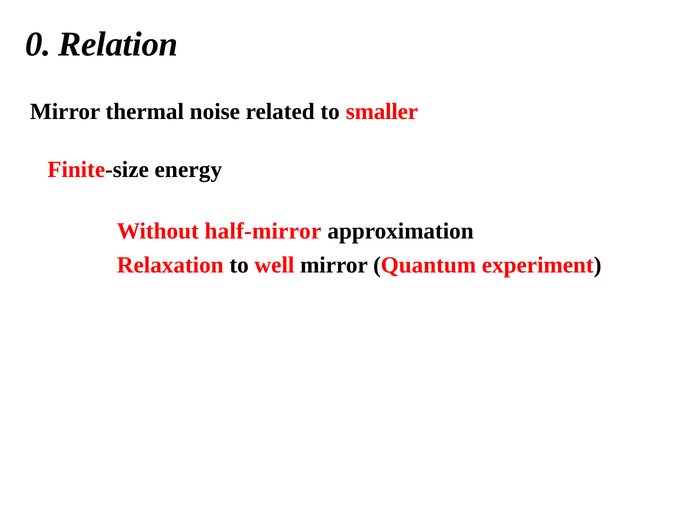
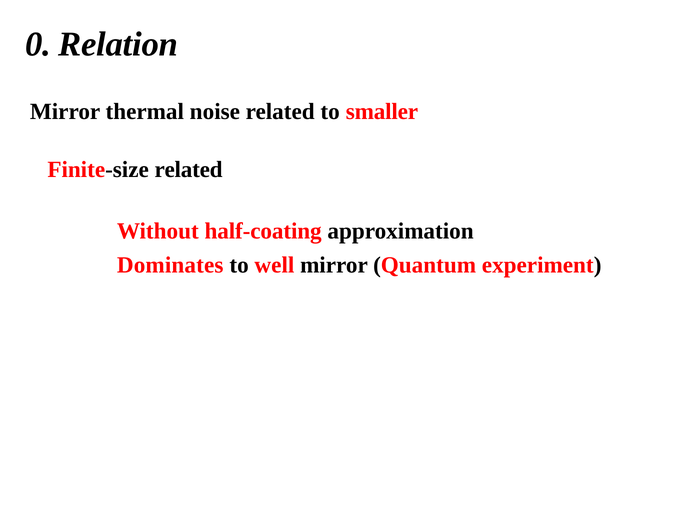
Finite-size energy: energy -> related (189, 169)
half-mirror: half-mirror -> half-coating (263, 231)
Relaxation: Relaxation -> Dominates (170, 264)
